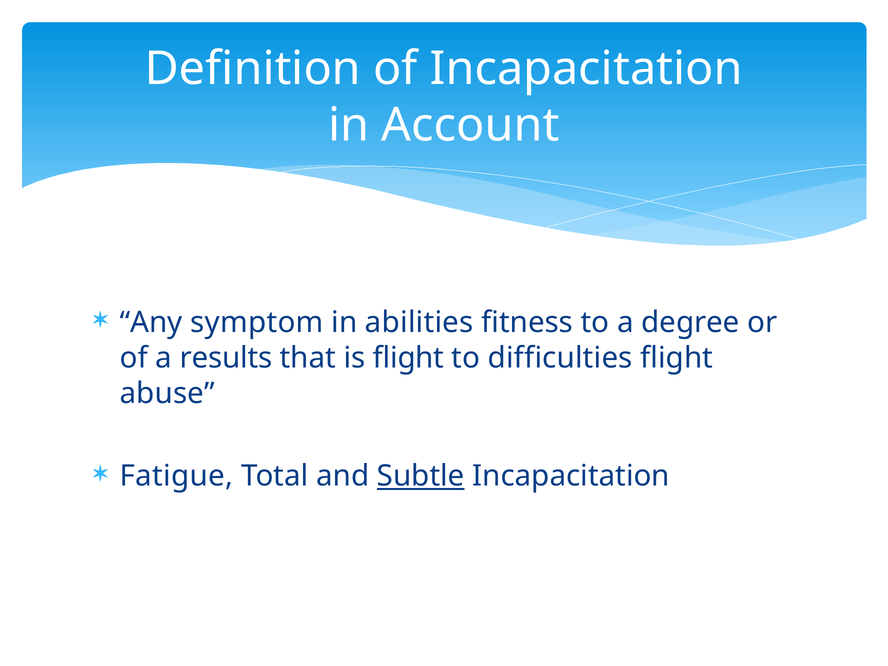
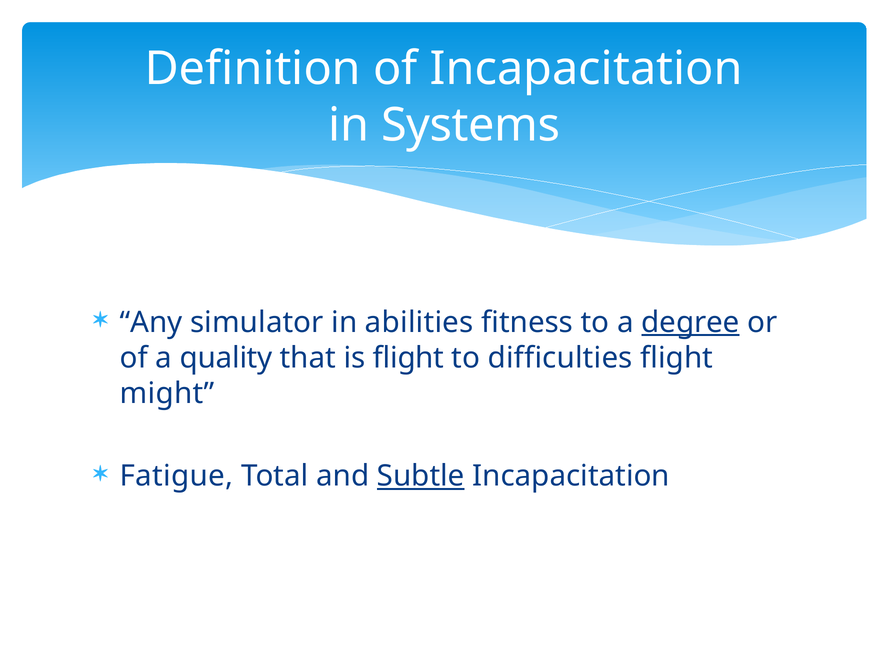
Account: Account -> Systems (471, 125)
symptom: symptom -> simulator (257, 322)
degree underline: none -> present (690, 322)
results: results -> quality (226, 358)
abuse: abuse -> might (167, 393)
